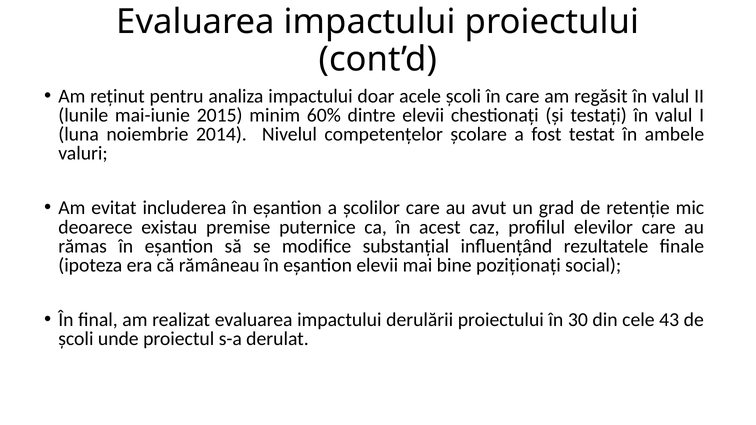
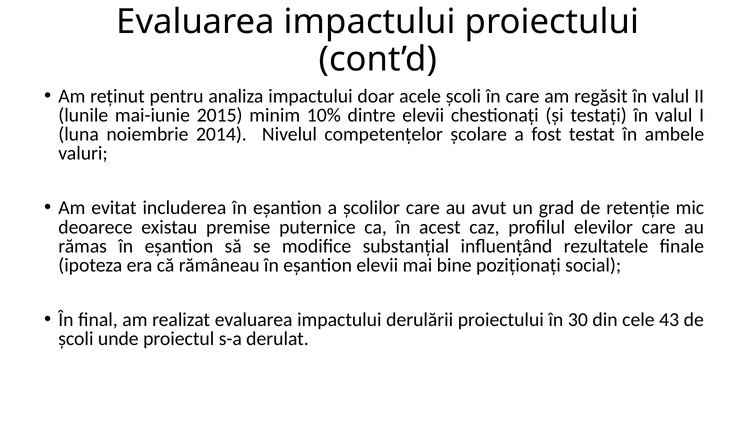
60%: 60% -> 10% (324, 115)
